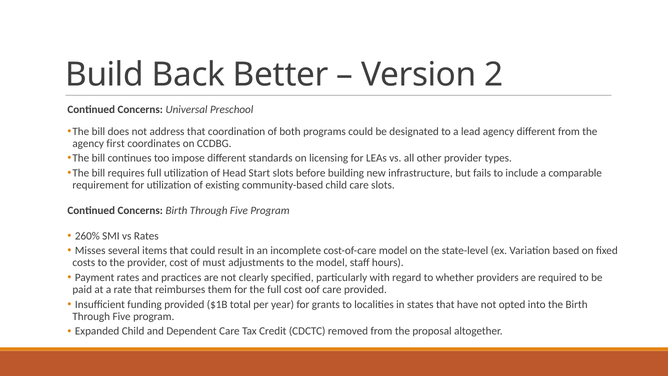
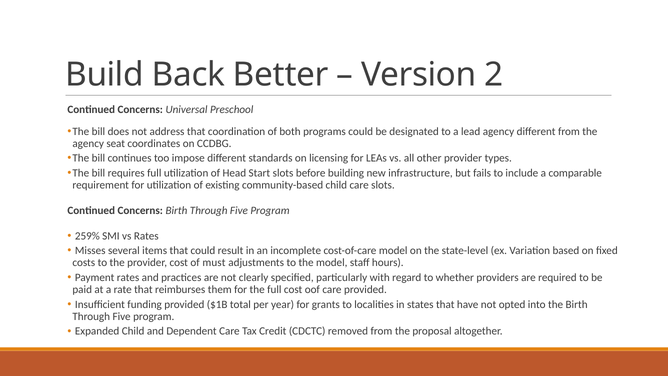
first: first -> seat (116, 143)
260%: 260% -> 259% (87, 236)
